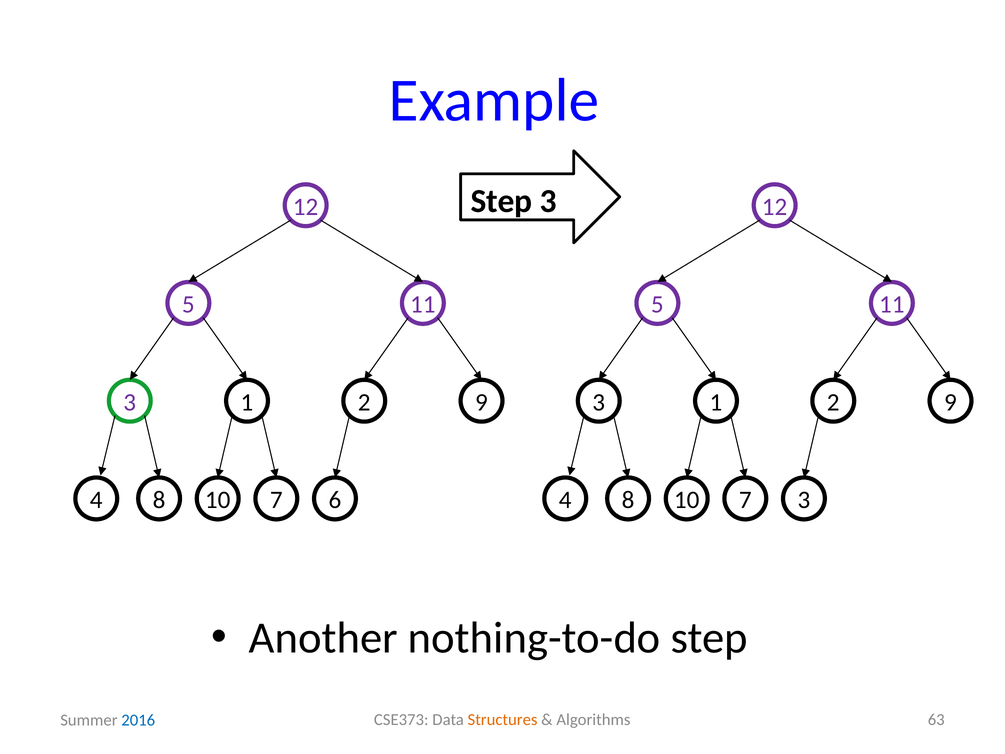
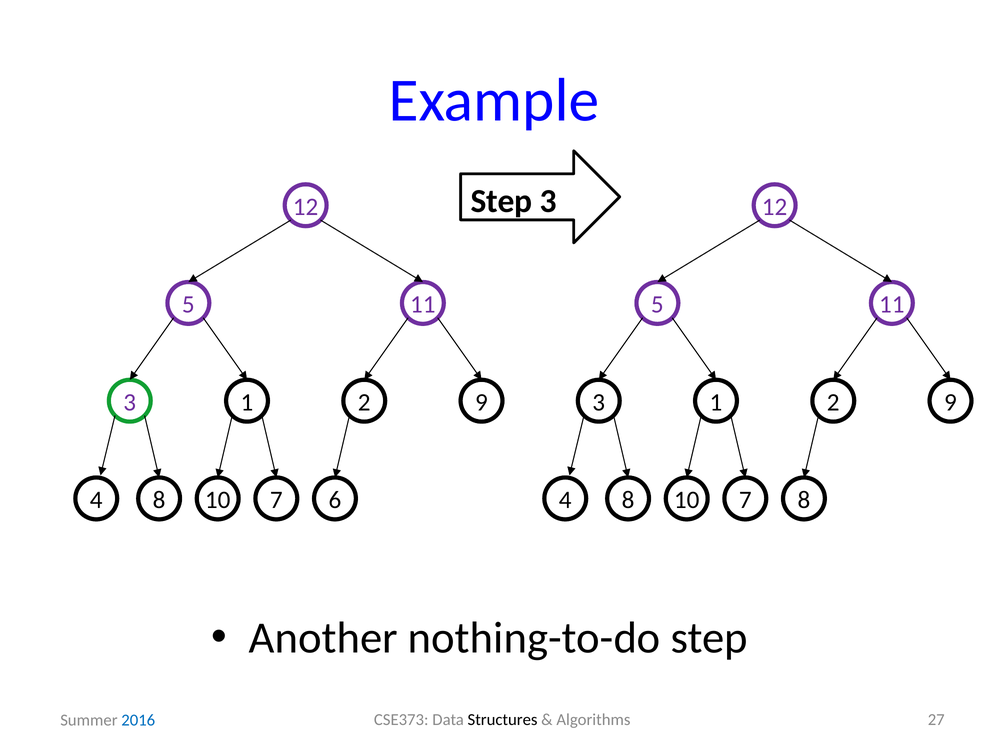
4 3: 3 -> 8 (804, 500)
Structures colour: orange -> black (503, 720)
63: 63 -> 27 (936, 720)
